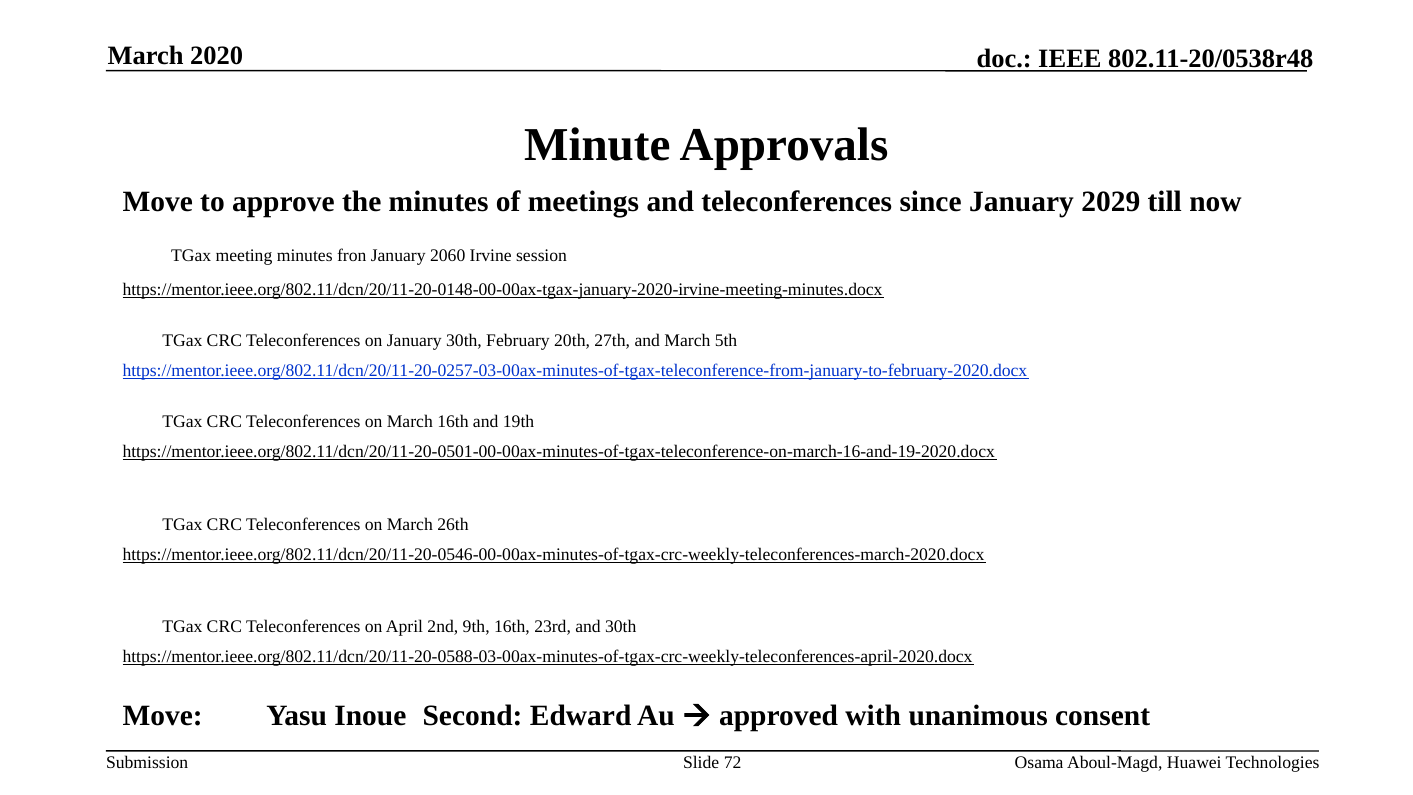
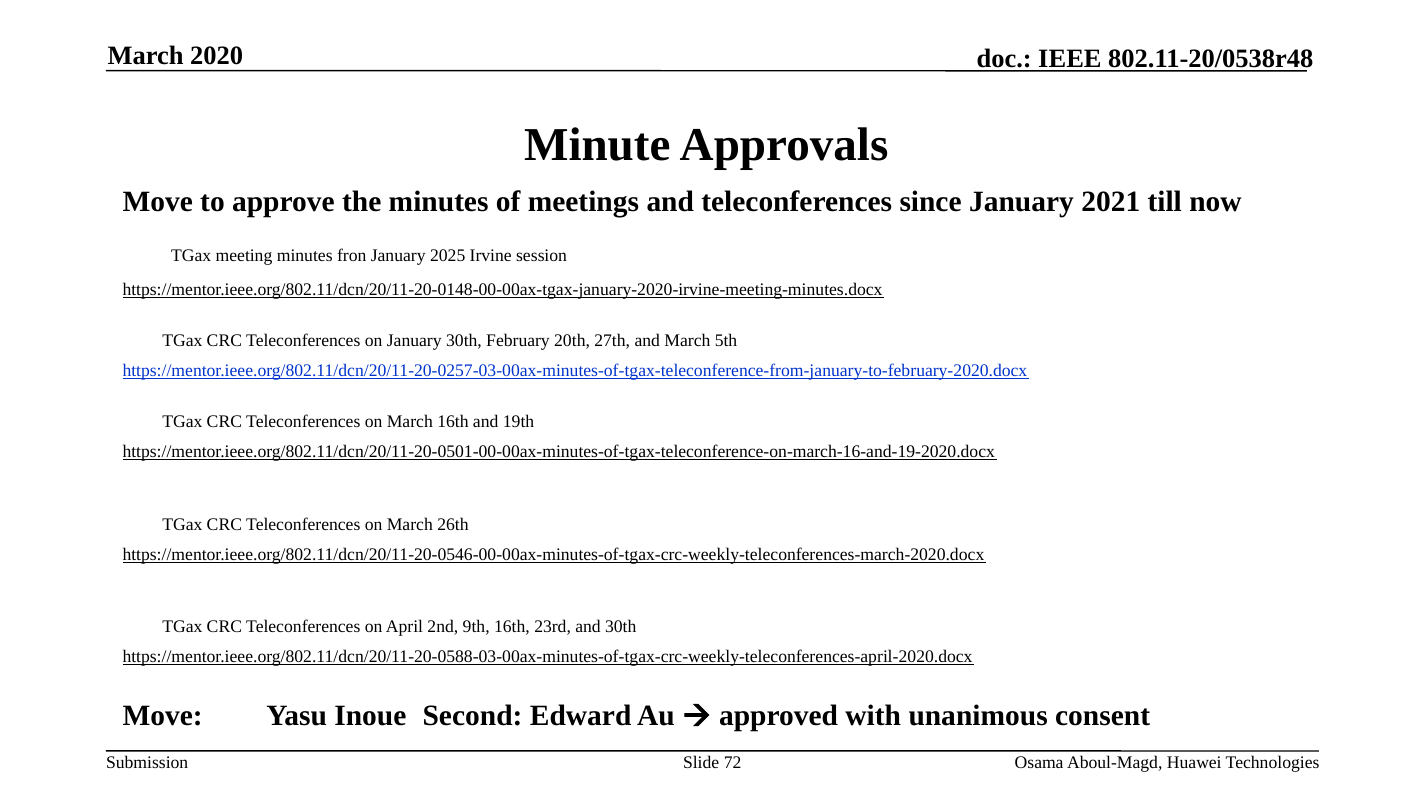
2029: 2029 -> 2021 (1111, 202)
2060: 2060 -> 2025 (448, 256)
